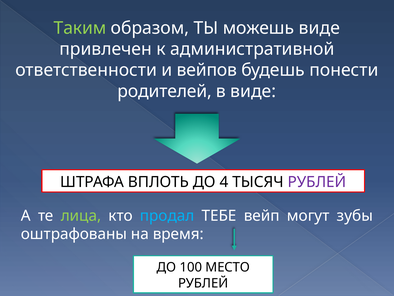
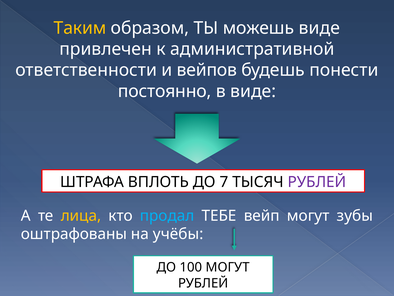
Таким colour: light green -> yellow (80, 28)
родителей: родителей -> постоянно (165, 91)
4: 4 -> 7 (224, 182)
лица colour: light green -> yellow (81, 215)
время: время -> учёбы (178, 234)
100 МЕСТО: МЕСТО -> МОГУТ (228, 267)
